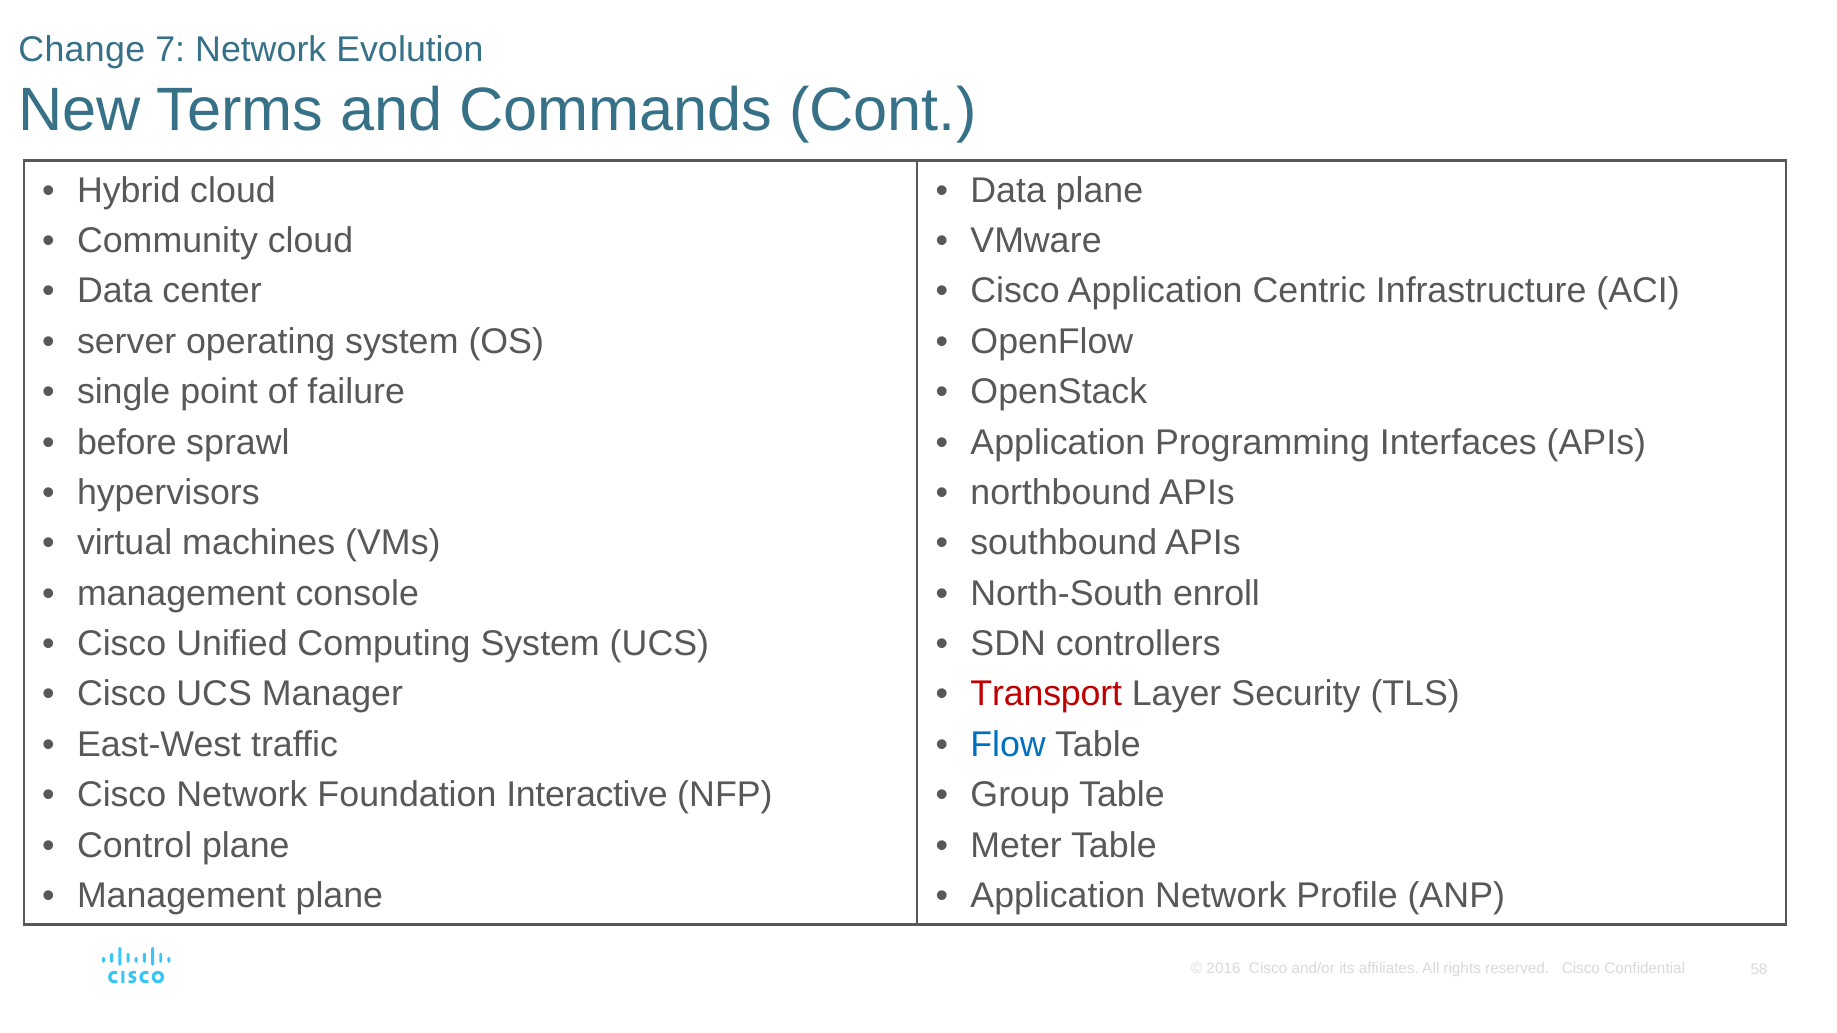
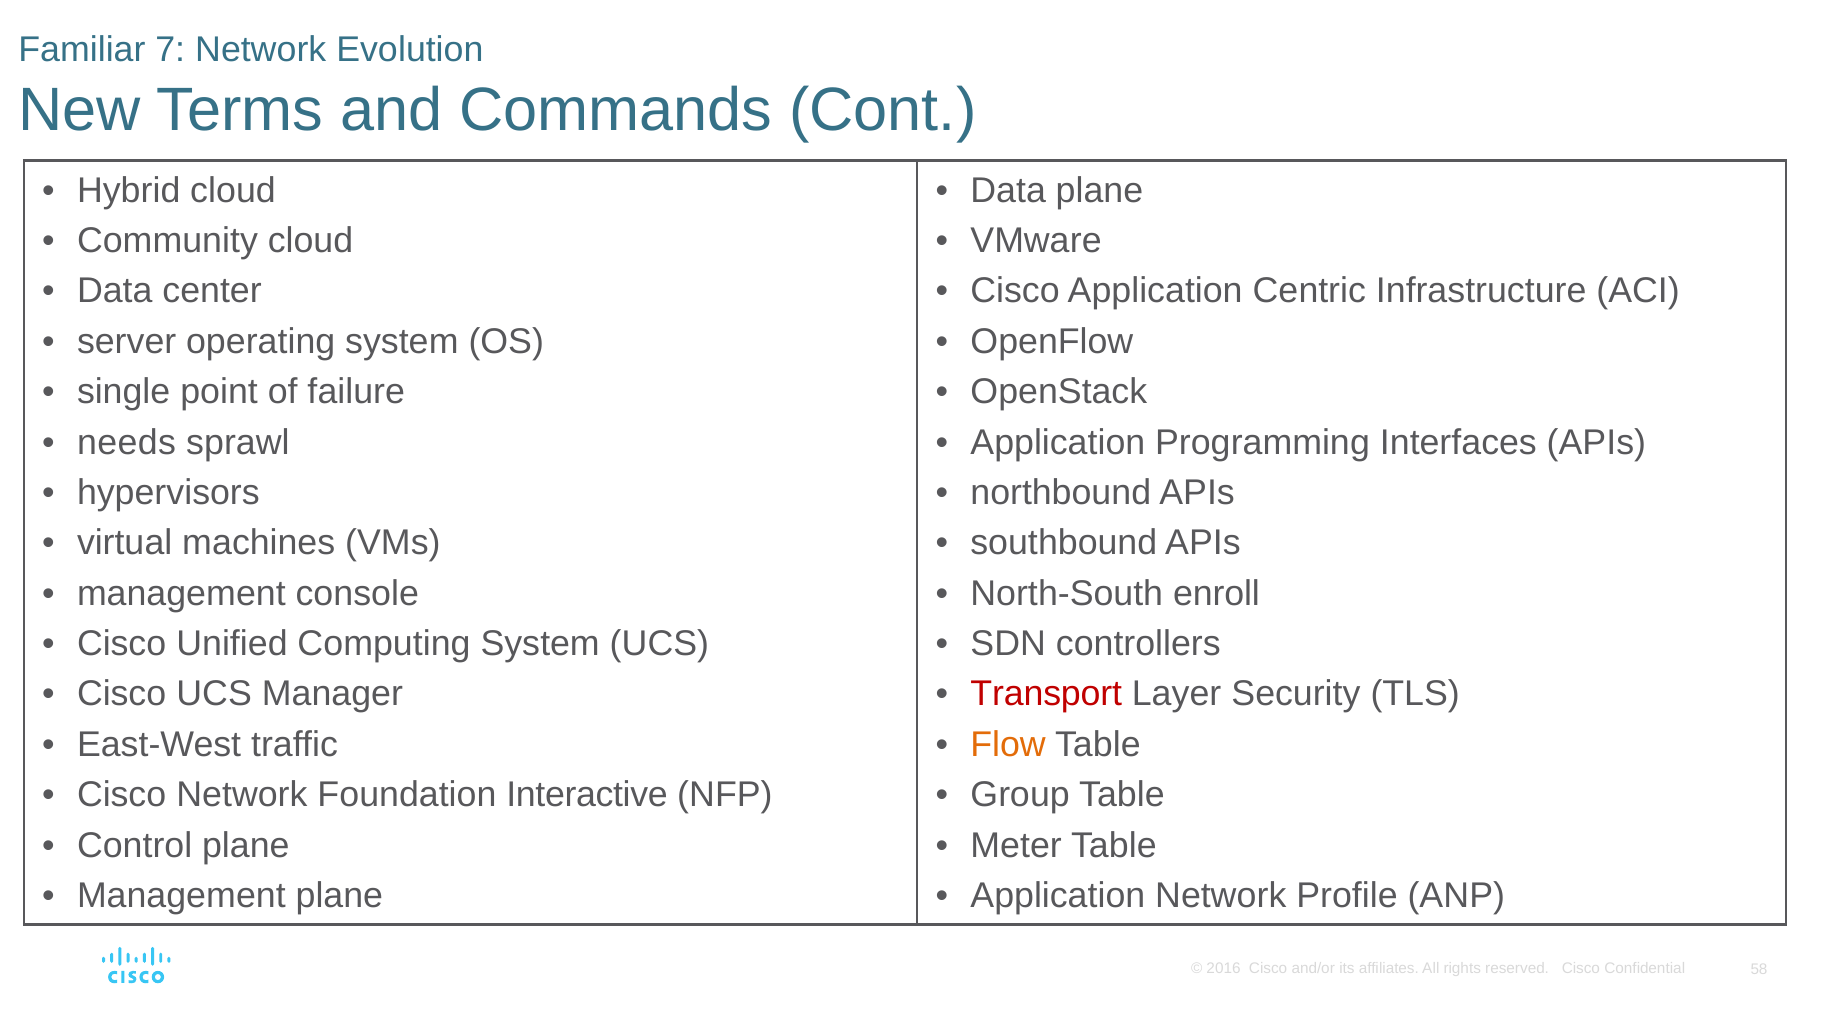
Change: Change -> Familiar (82, 50)
before: before -> needs (127, 442)
Flow colour: blue -> orange (1008, 745)
